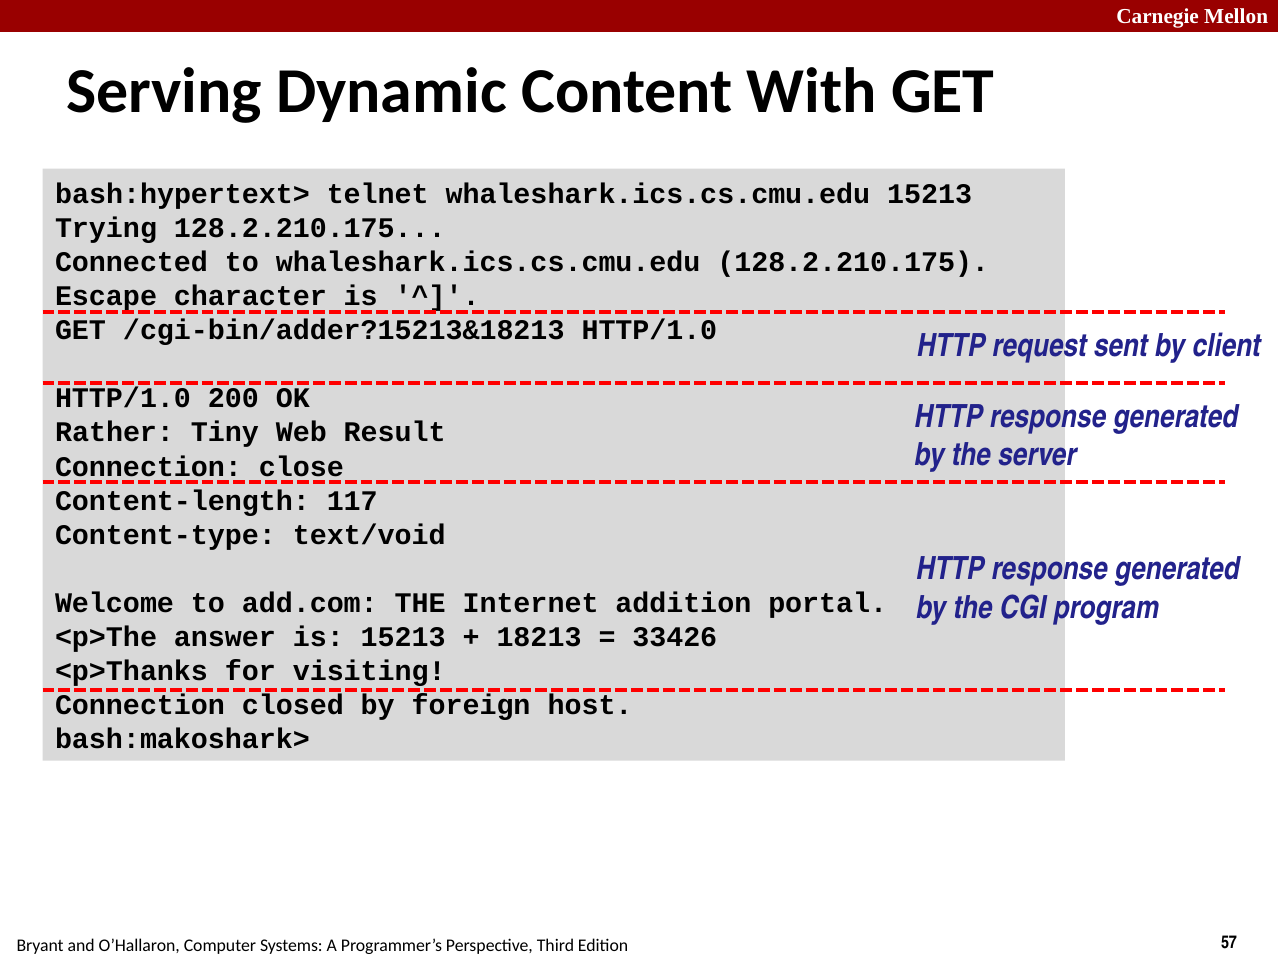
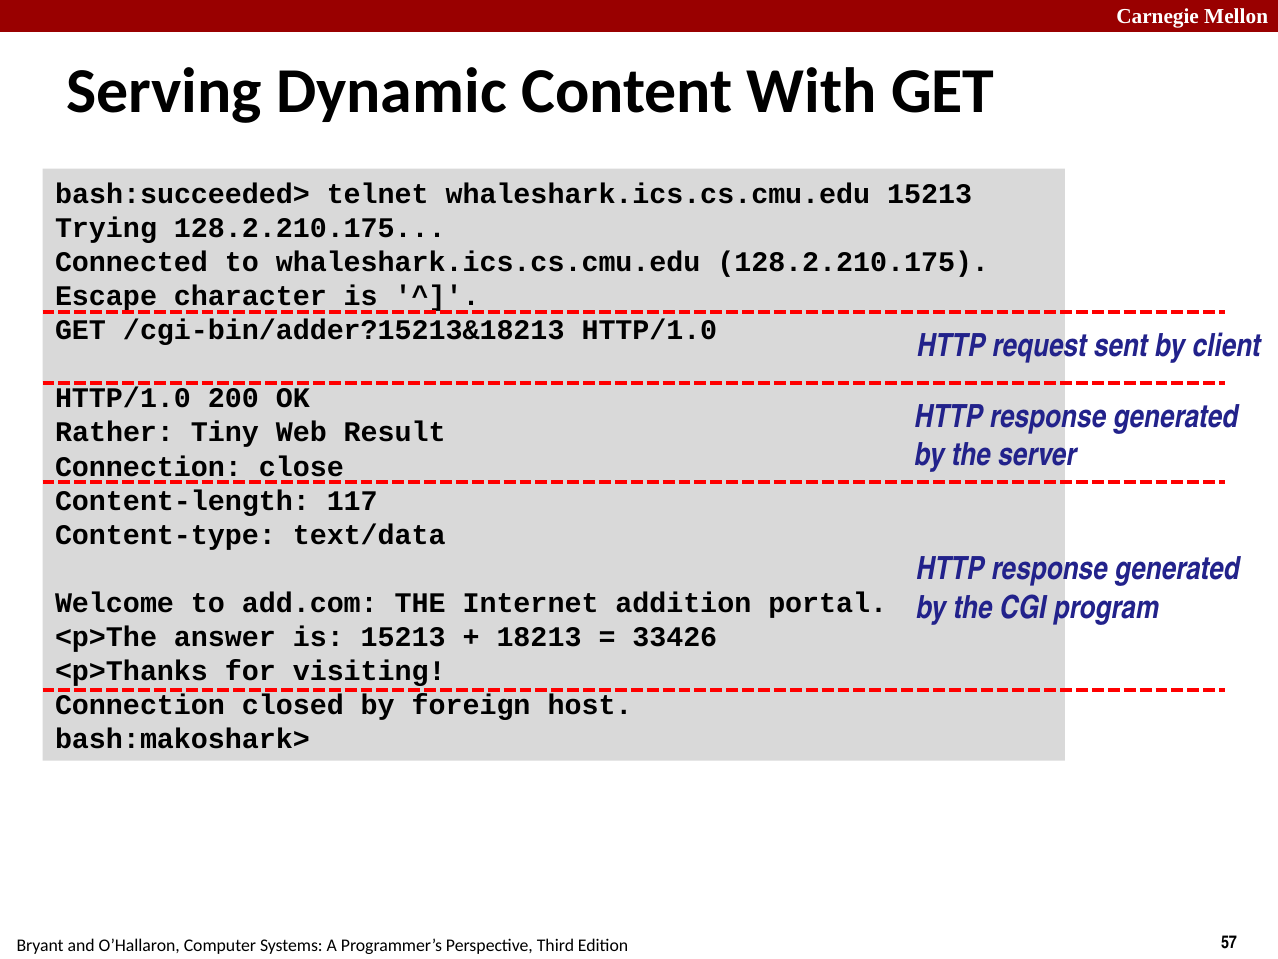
bash:hypertext>: bash:hypertext> -> bash:succeeded> (183, 194)
text/void: text/void -> text/data (369, 535)
